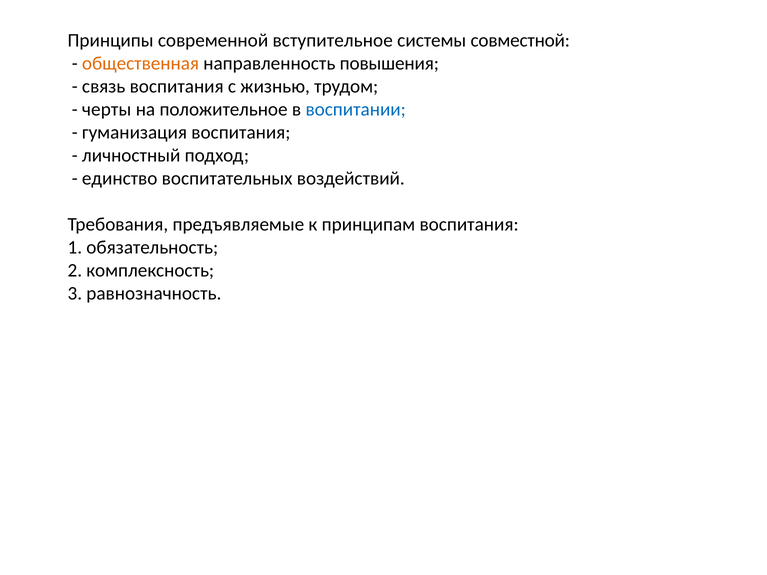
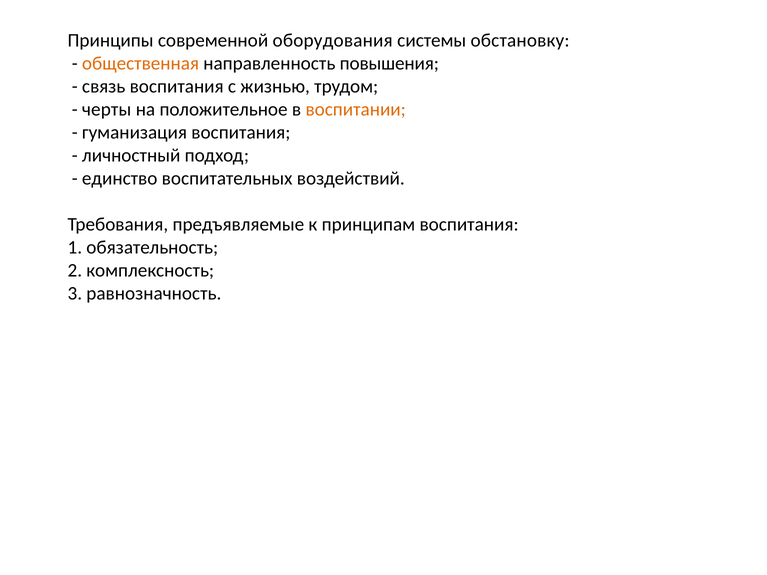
вступительное: вступительное -> оборудования (333, 41)
совместной: совместной -> обстановку (520, 41)
воспитании colour: blue -> orange (356, 110)
